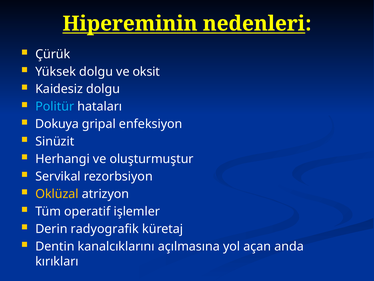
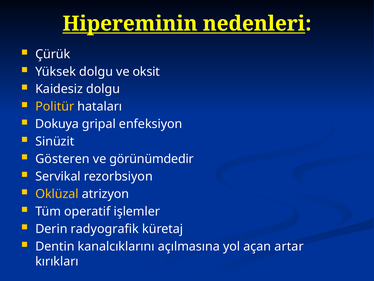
Politür colour: light blue -> yellow (55, 106)
Herhangi: Herhangi -> Gösteren (62, 159)
oluşturmuştur: oluşturmuştur -> görünümdedir (152, 159)
anda: anda -> artar (289, 246)
